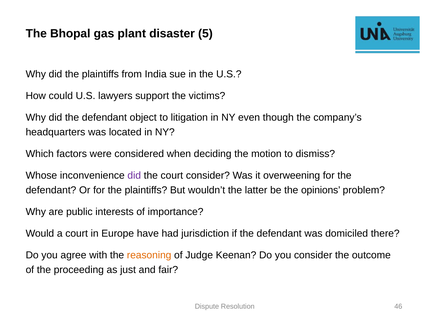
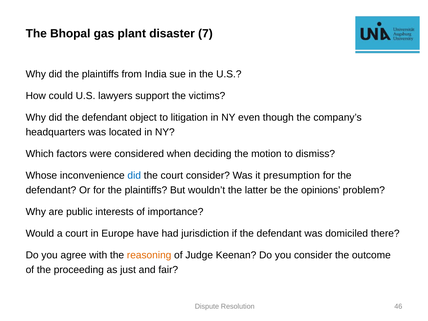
5: 5 -> 7 (205, 34)
did colour: purple -> blue (134, 175)
overweening: overweening -> presumption (292, 175)
